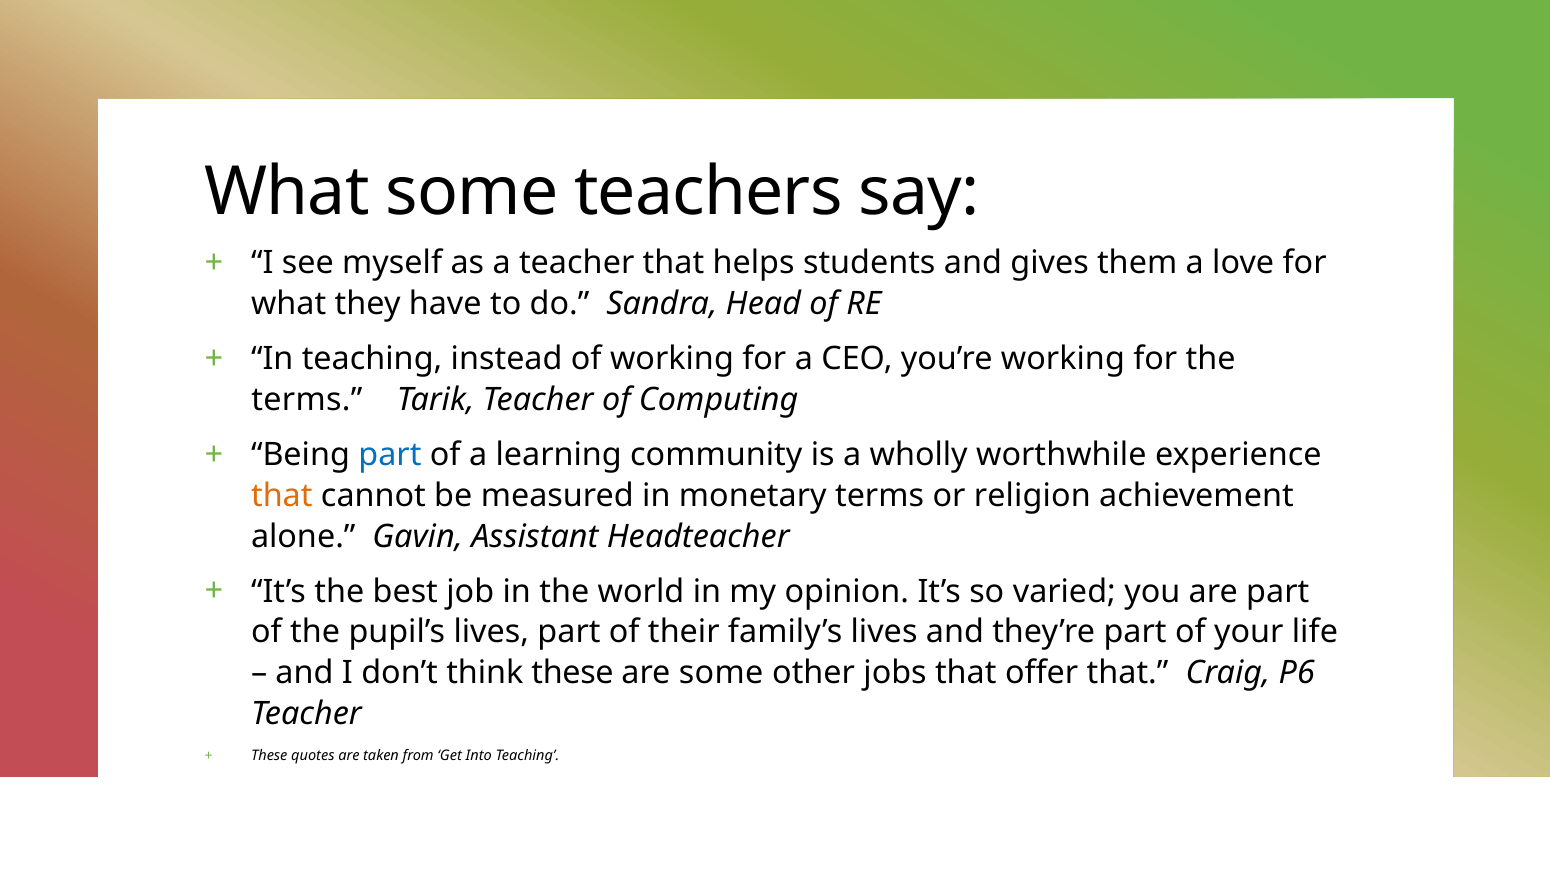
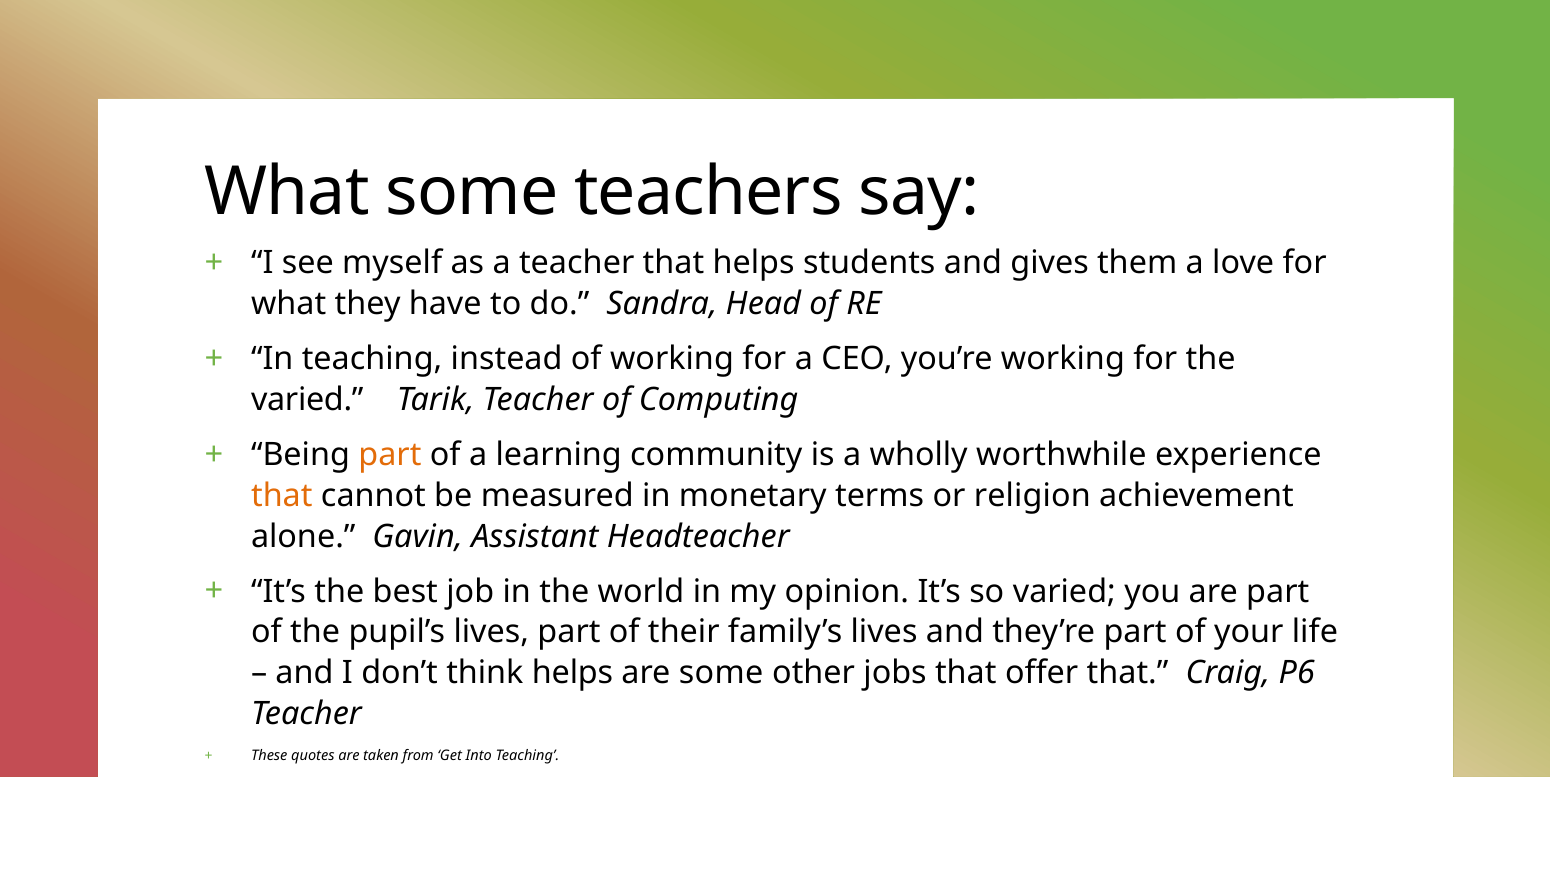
terms: terms -> varied (307, 400)
part colour: blue -> orange (390, 455)
think these: these -> helps (572, 673)
